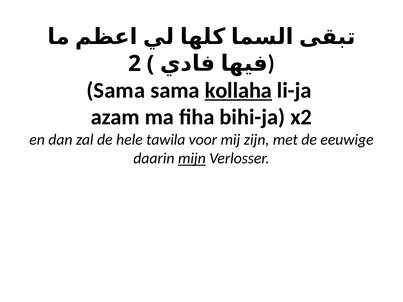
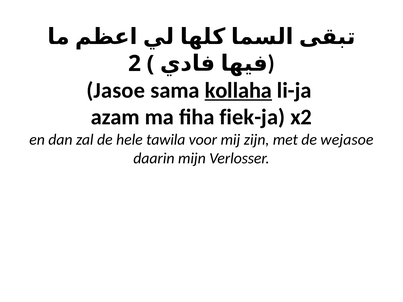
Sama: Sama -> Jasoe (116, 90)
bihi-ja: bihi-ja -> fiek-ja (252, 117)
eeuwige: eeuwige -> wejasoe (347, 140)
mijn underline: present -> none (192, 159)
